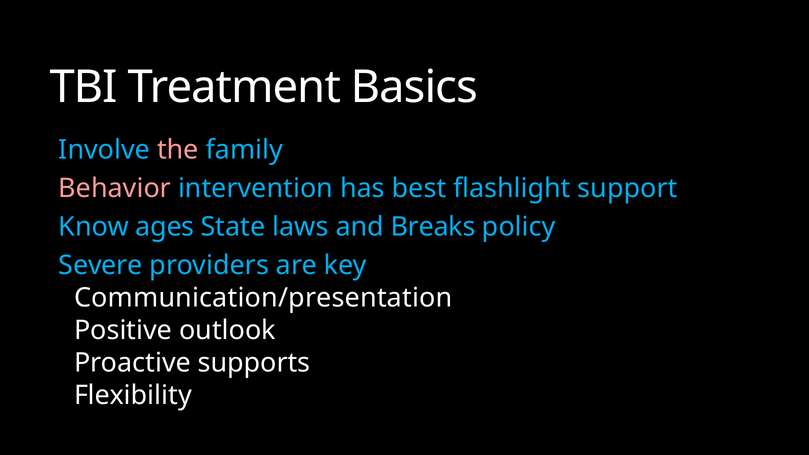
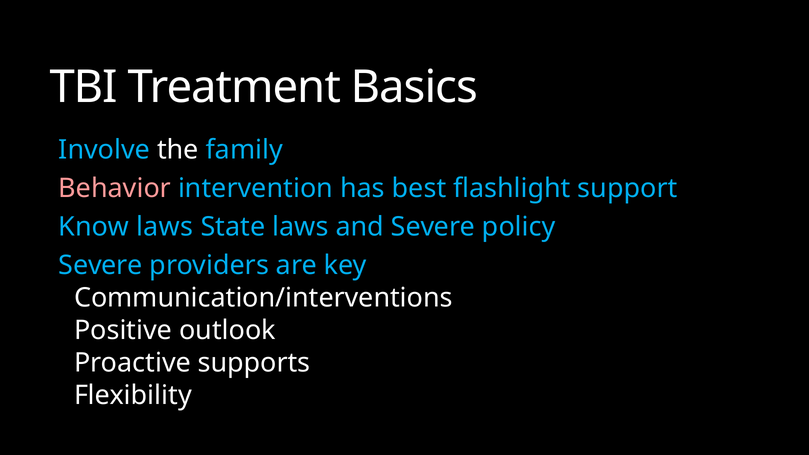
the colour: pink -> white (178, 150)
Know ages: ages -> laws (165, 227)
and Breaks: Breaks -> Severe (433, 227)
Communication/presentation: Communication/presentation -> Communication/interventions (263, 298)
